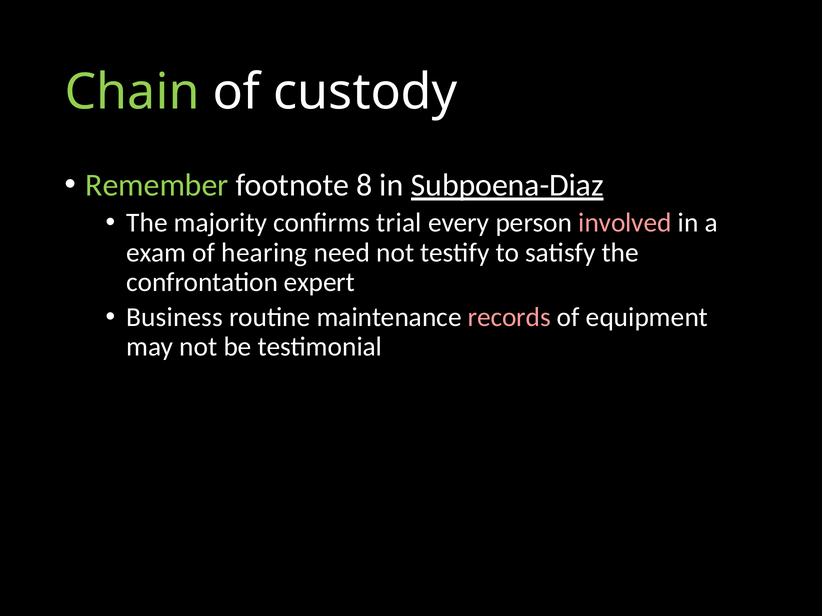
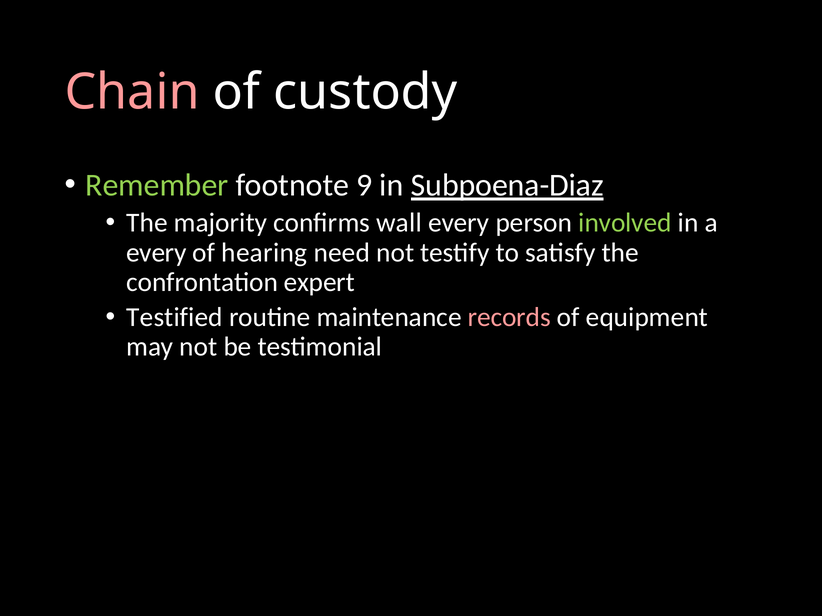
Chain colour: light green -> pink (132, 92)
8: 8 -> 9 (364, 185)
trial: trial -> wall (399, 223)
involved colour: pink -> light green (625, 223)
exam: exam -> every (156, 253)
Business: Business -> Testified (175, 318)
